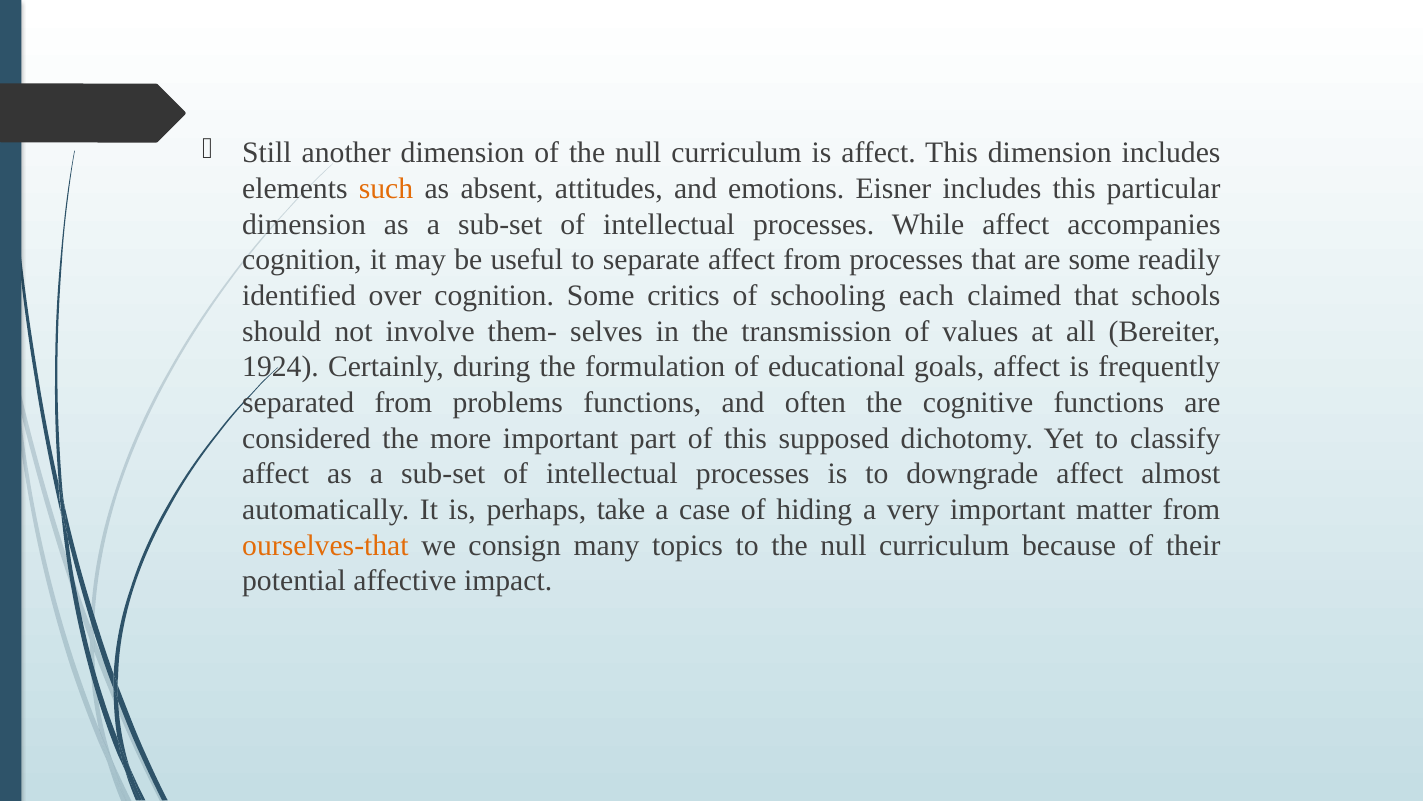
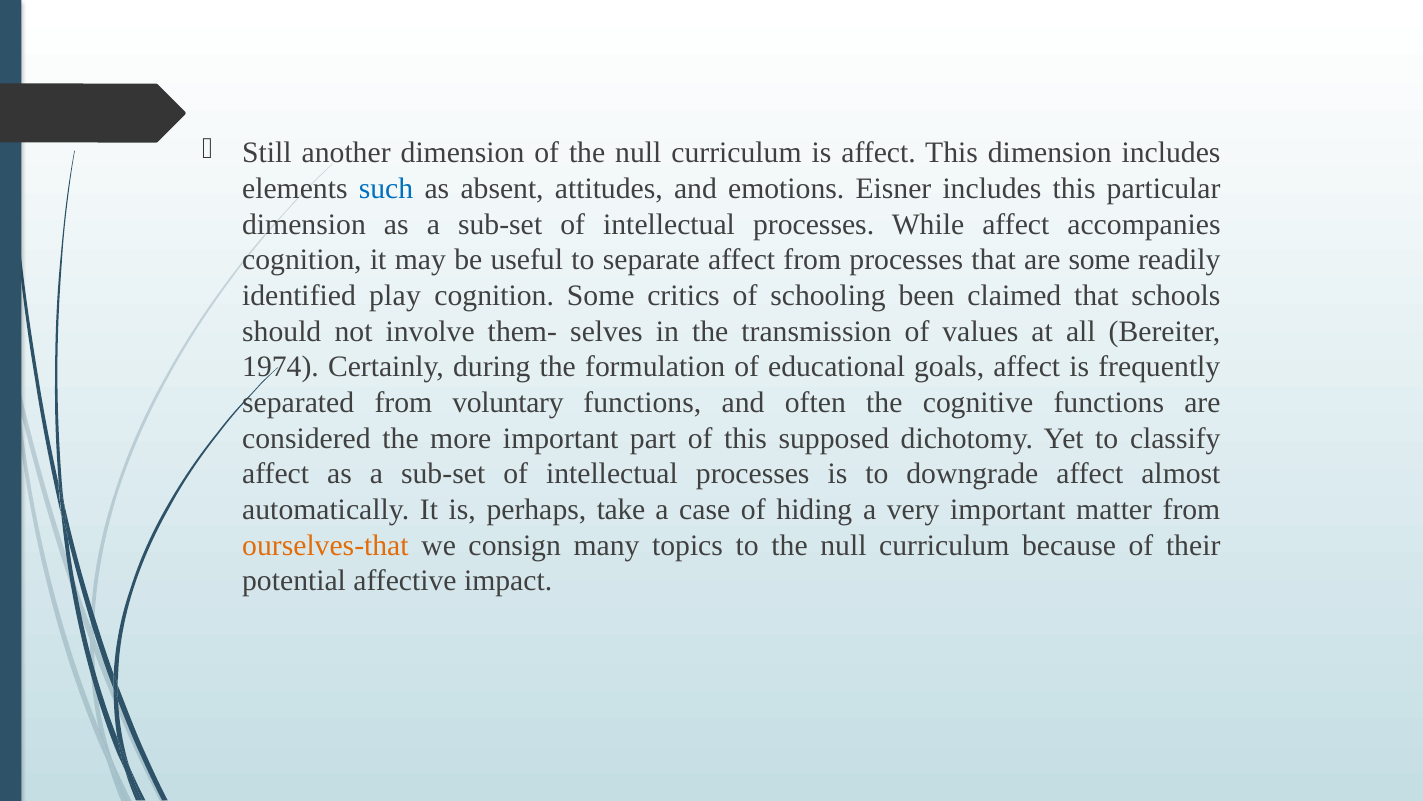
such colour: orange -> blue (386, 189)
over: over -> play (395, 296)
each: each -> been (927, 296)
1924: 1924 -> 1974 (281, 367)
problems: problems -> voluntary (508, 402)
